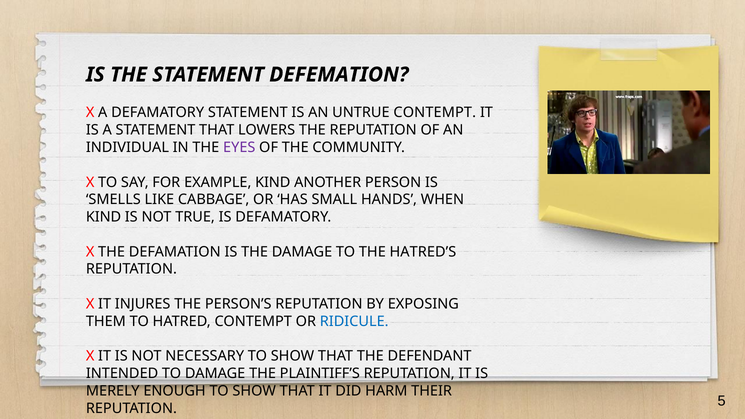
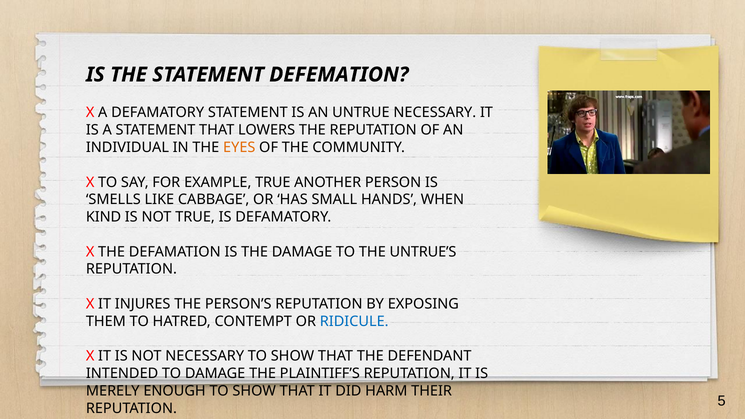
UNTRUE CONTEMPT: CONTEMPT -> NECESSARY (435, 113)
EYES colour: purple -> orange (239, 148)
EXAMPLE KIND: KIND -> TRUE (273, 182)
HATRED’S: HATRED’S -> UNTRUE’S (423, 252)
